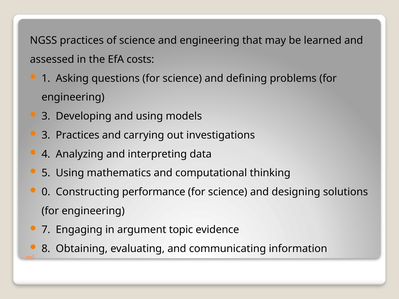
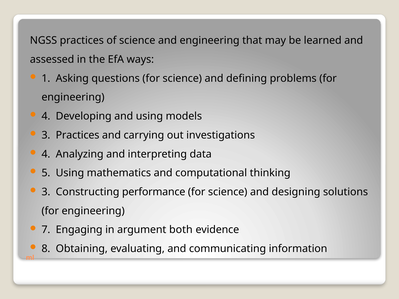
costs: costs -> ways (140, 59)
3: 3 -> 4 (46, 116)
0: 0 -> 3 (46, 192)
topic: topic -> both (181, 230)
